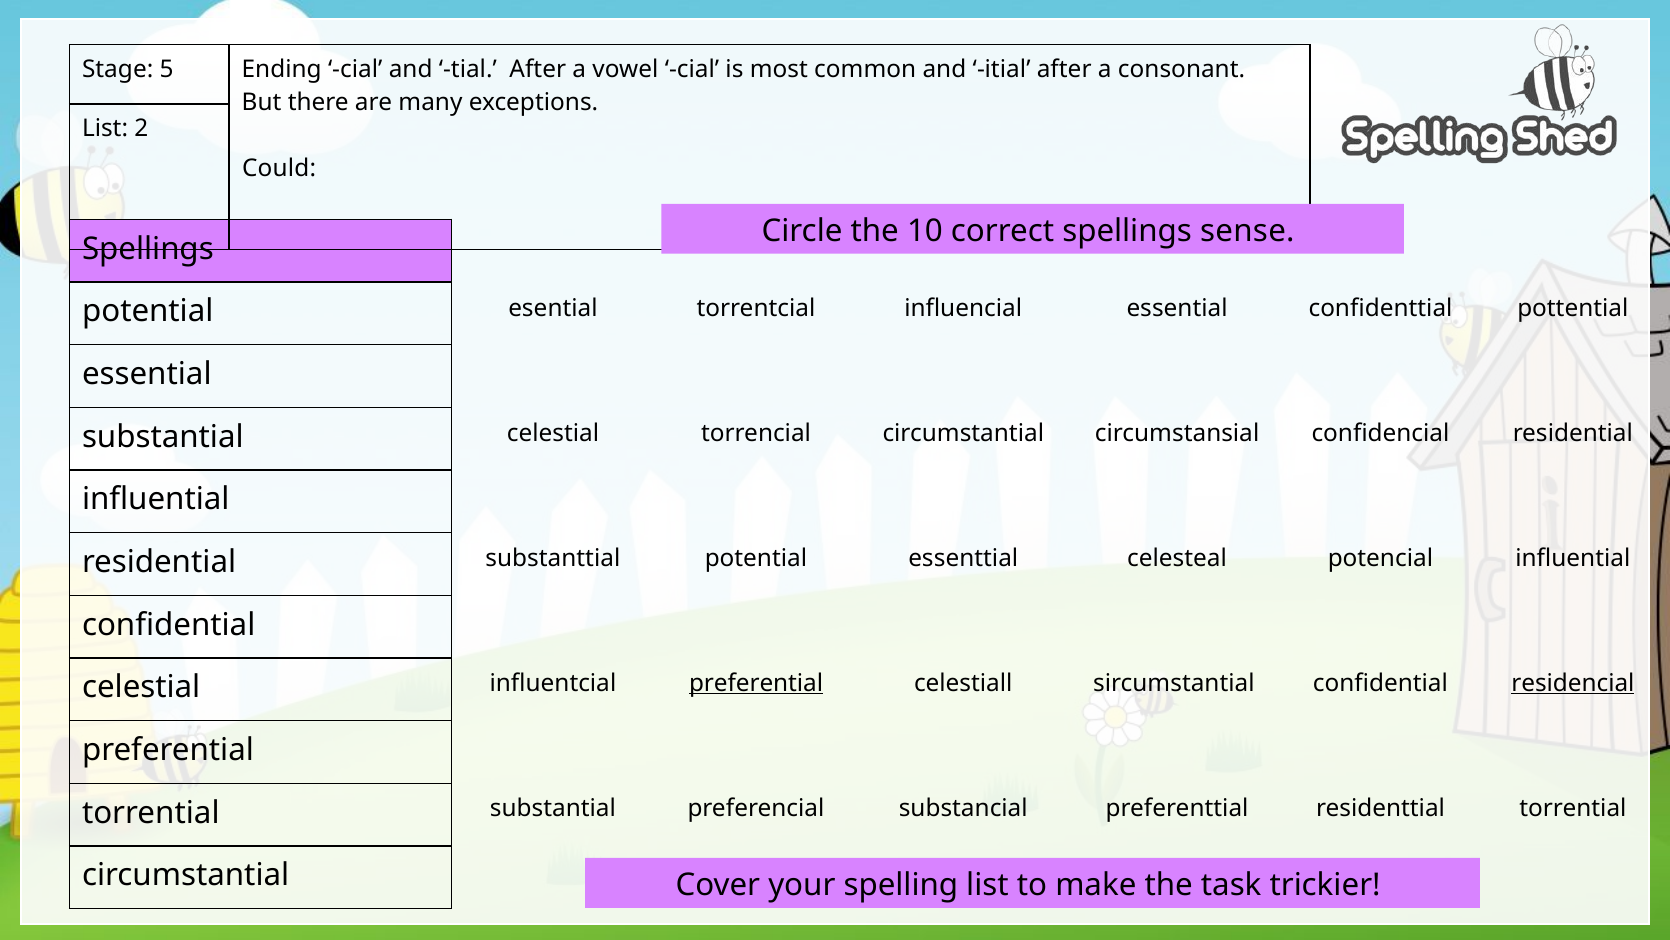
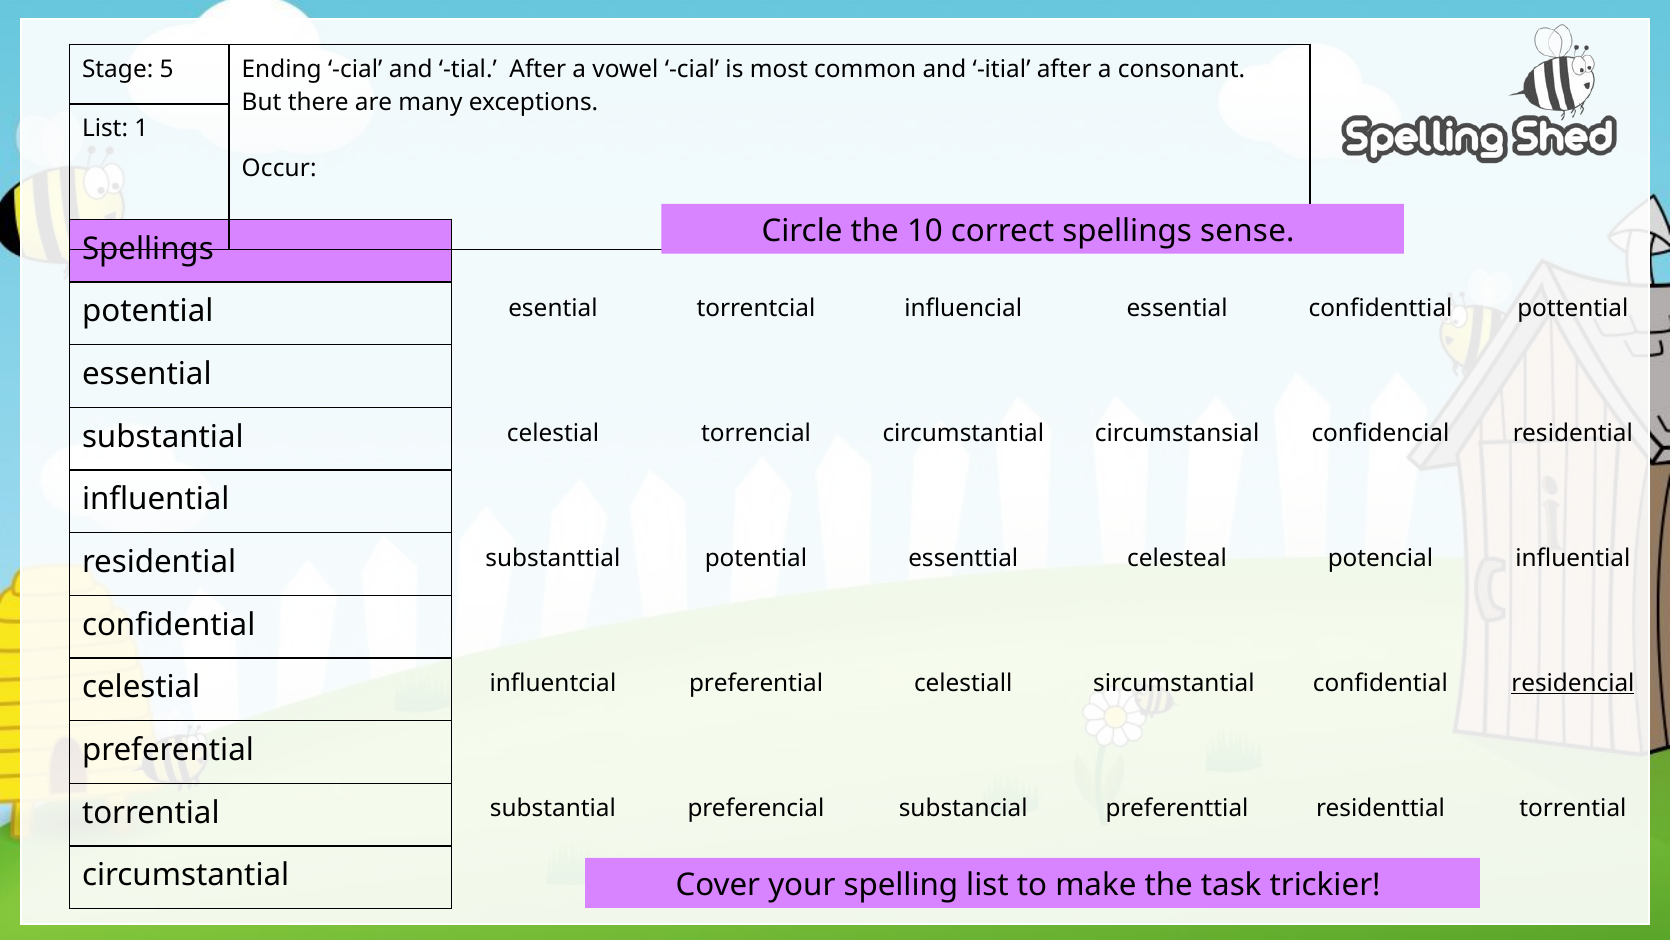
2: 2 -> 1 (141, 128)
Could: Could -> Occur (279, 168)
preferential underline: present -> none (756, 683)
